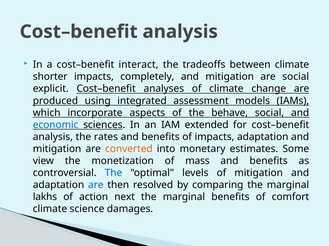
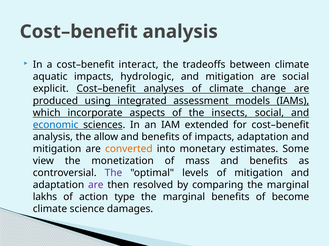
shorter: shorter -> aquatic (50, 77)
completely: completely -> hydrologic (147, 77)
behave: behave -> insects (230, 113)
rates: rates -> allow (106, 137)
The colour: blue -> purple (113, 173)
are colour: blue -> purple (96, 185)
next: next -> type (125, 197)
comfort: comfort -> become (290, 197)
